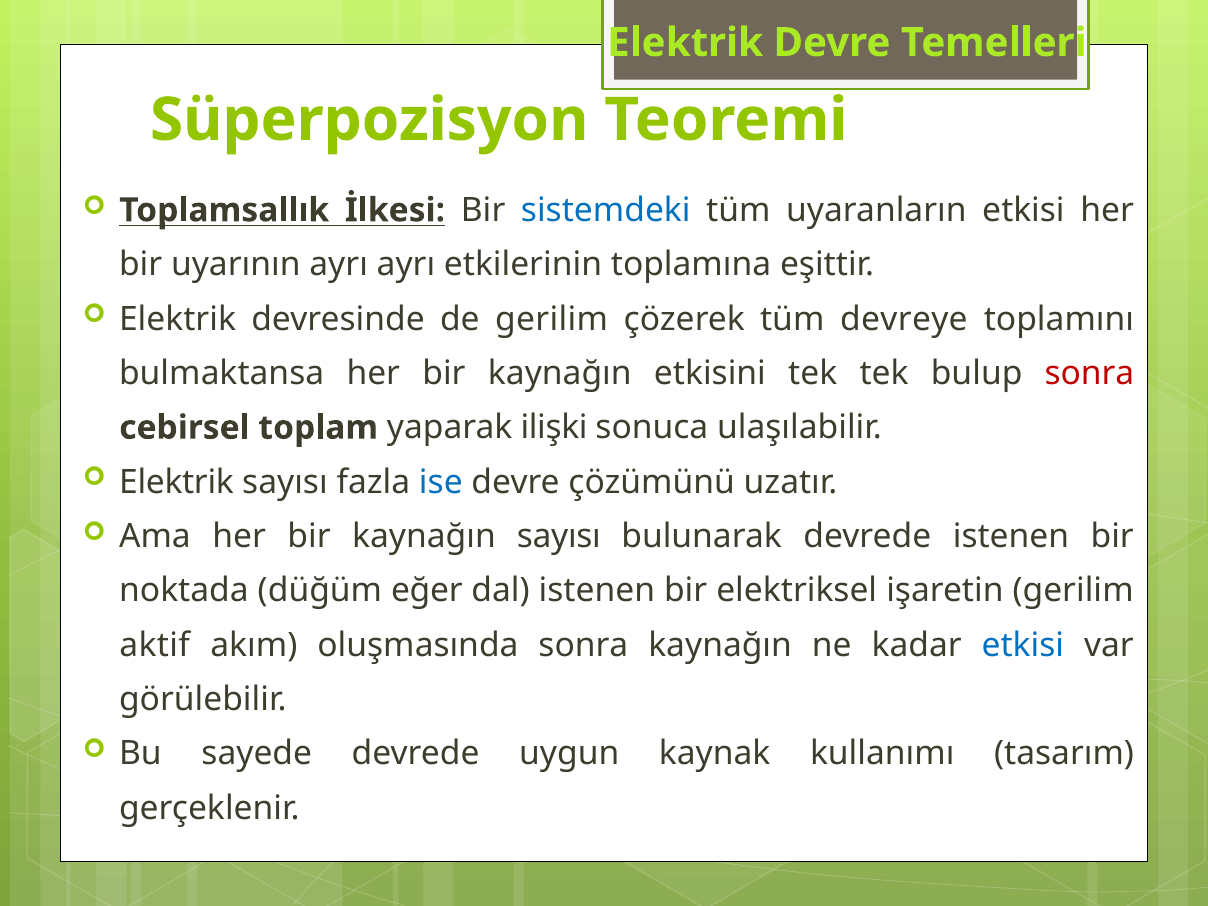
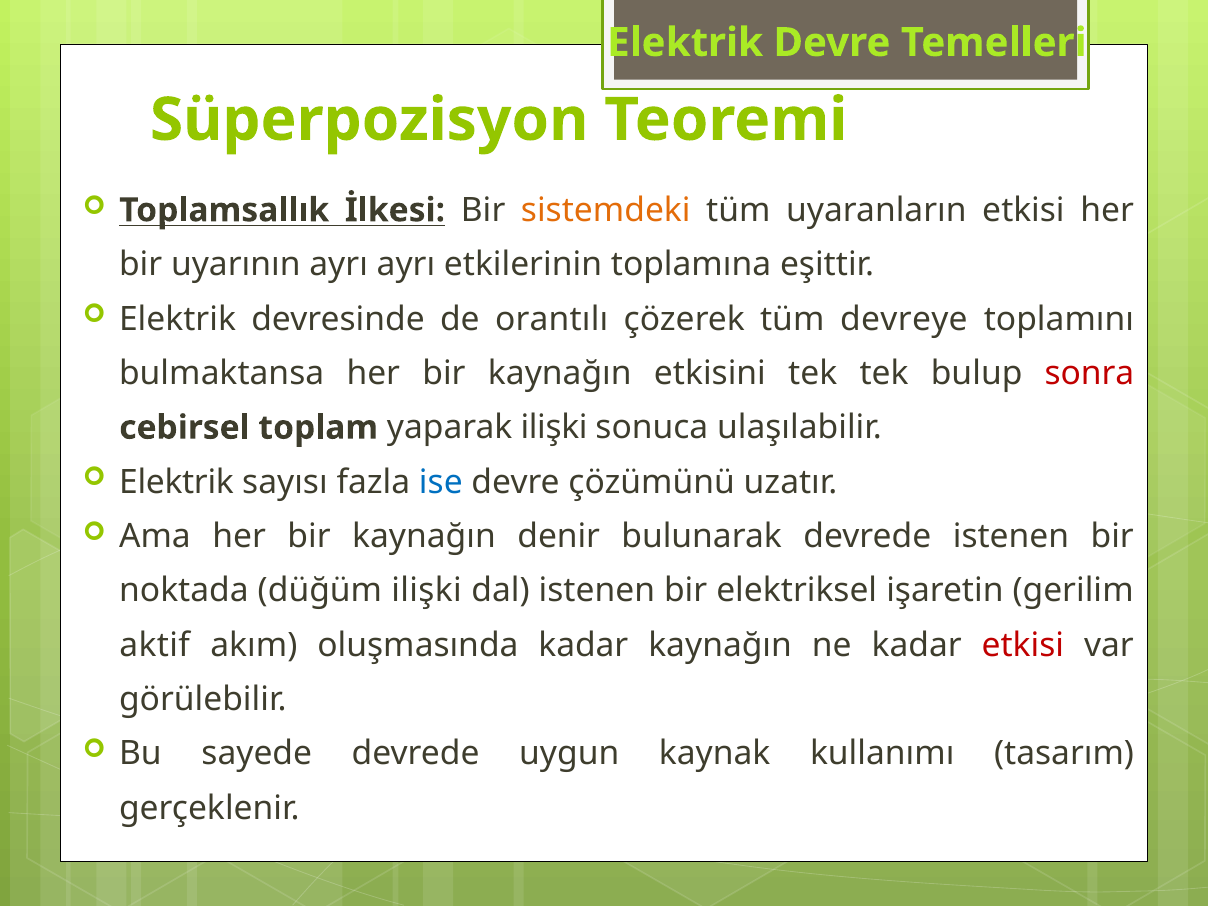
sistemdeki colour: blue -> orange (606, 210)
de gerilim: gerilim -> orantılı (552, 319)
kaynağın sayısı: sayısı -> denir (559, 536)
düğüm eğer: eğer -> ilişki (427, 591)
oluşmasında sonra: sonra -> kadar (583, 645)
etkisi colour: blue -> red (1023, 645)
